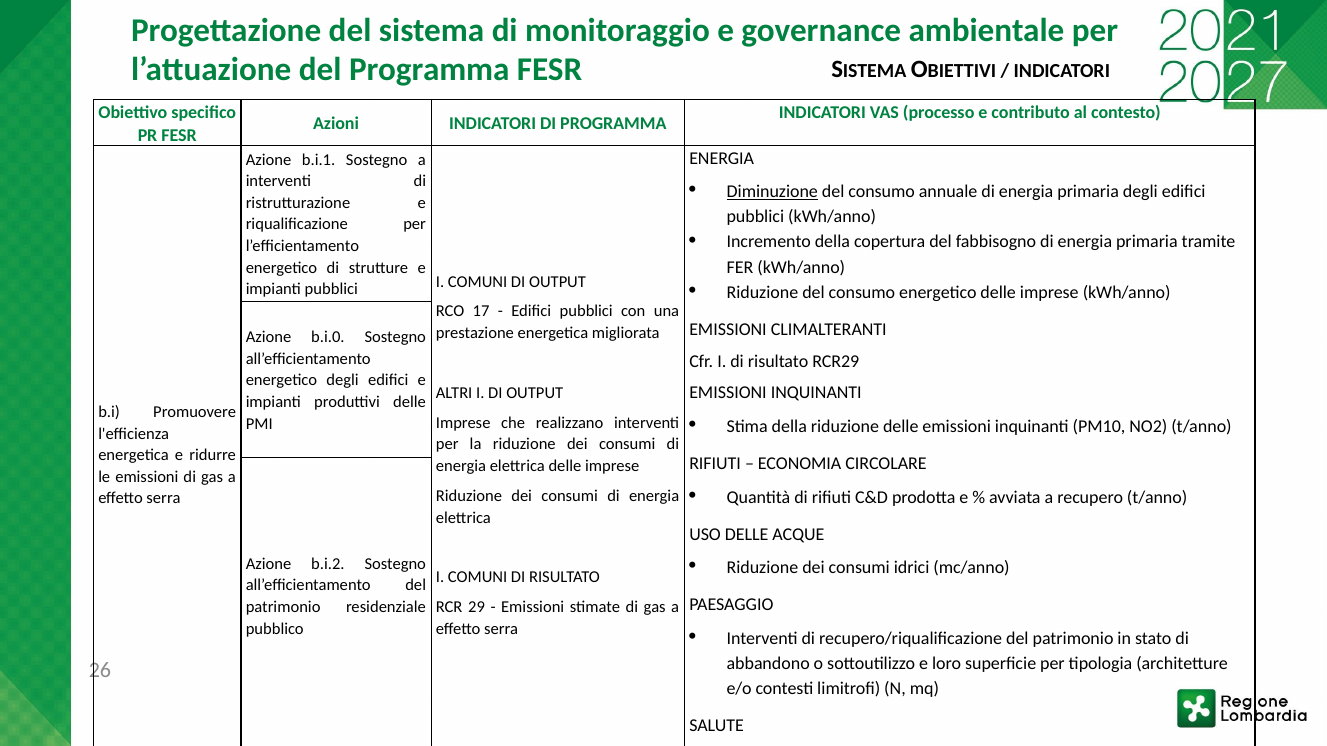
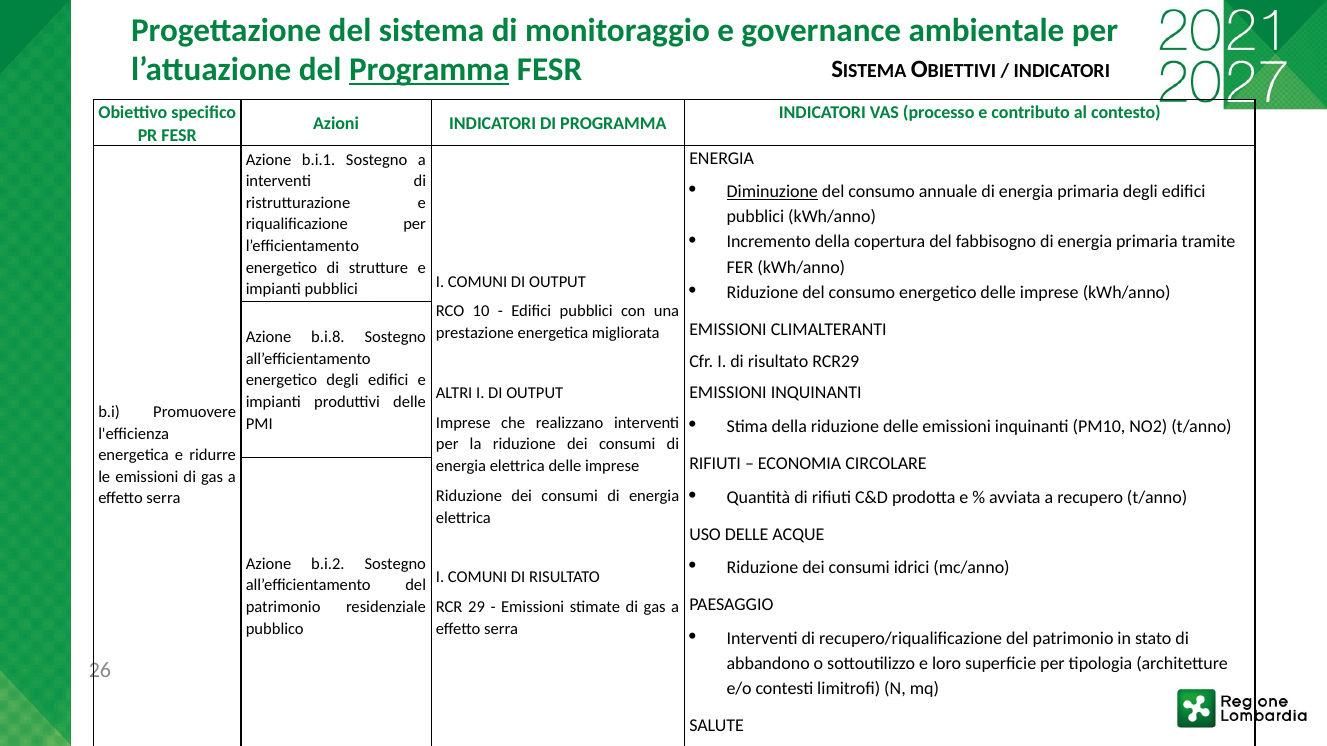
Programma underline: none -> present (429, 70)
17: 17 -> 10 (481, 312)
b.i.0: b.i.0 -> b.i.8 (328, 337)
